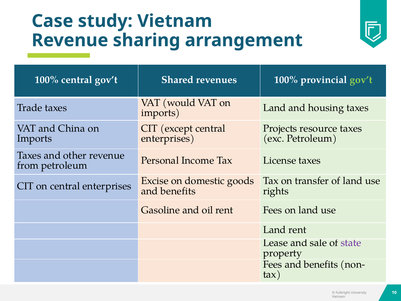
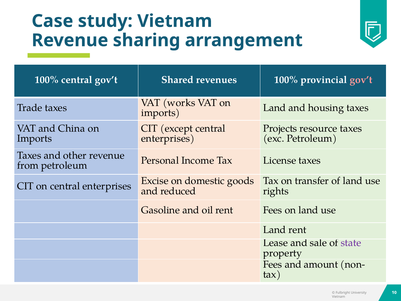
gov’t colour: light green -> pink (361, 80)
would: would -> works (179, 103)
benefits: benefits -> reduced (178, 191)
Fees and benefits: benefits -> amount (321, 264)
